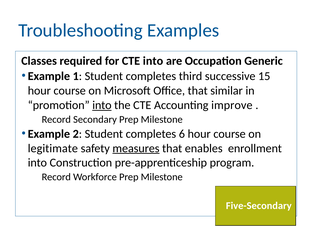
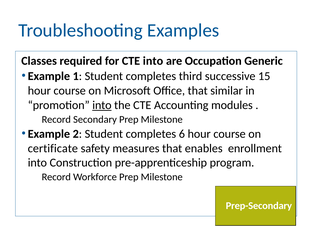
improve: improve -> modules (232, 105)
legitimate: legitimate -> certificate (53, 148)
measures underline: present -> none (136, 148)
Five-Secondary: Five-Secondary -> Prep-Secondary (259, 206)
